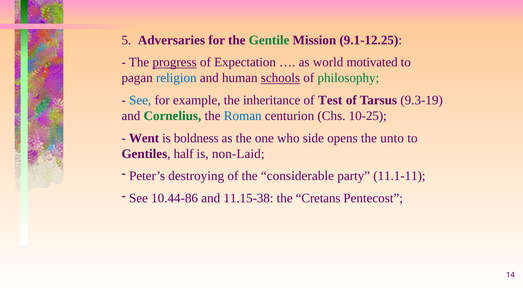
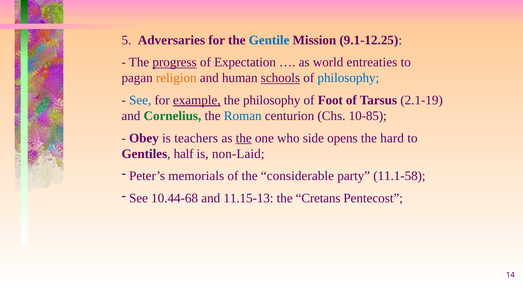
Gentile colour: green -> blue (269, 40)
motivated: motivated -> entreaties (372, 62)
religion colour: blue -> orange (176, 78)
philosophy colour: green -> blue (348, 78)
example underline: none -> present (197, 100)
the inheritance: inheritance -> philosophy (272, 100)
Test: Test -> Foot (330, 100)
9.3-19: 9.3-19 -> 2.1-19 (422, 100)
10-25: 10-25 -> 10-85 (368, 116)
Went: Went -> Obey (144, 138)
boldness: boldness -> teachers (196, 138)
the underline: none -> present (244, 138)
unto: unto -> hard (392, 138)
destroying: destroying -> memorials (196, 176)
11.1-11: 11.1-11 -> 11.1-58 (399, 176)
10.44-86: 10.44-86 -> 10.44-68 (175, 198)
11.15-38: 11.15-38 -> 11.15-13 (248, 198)
